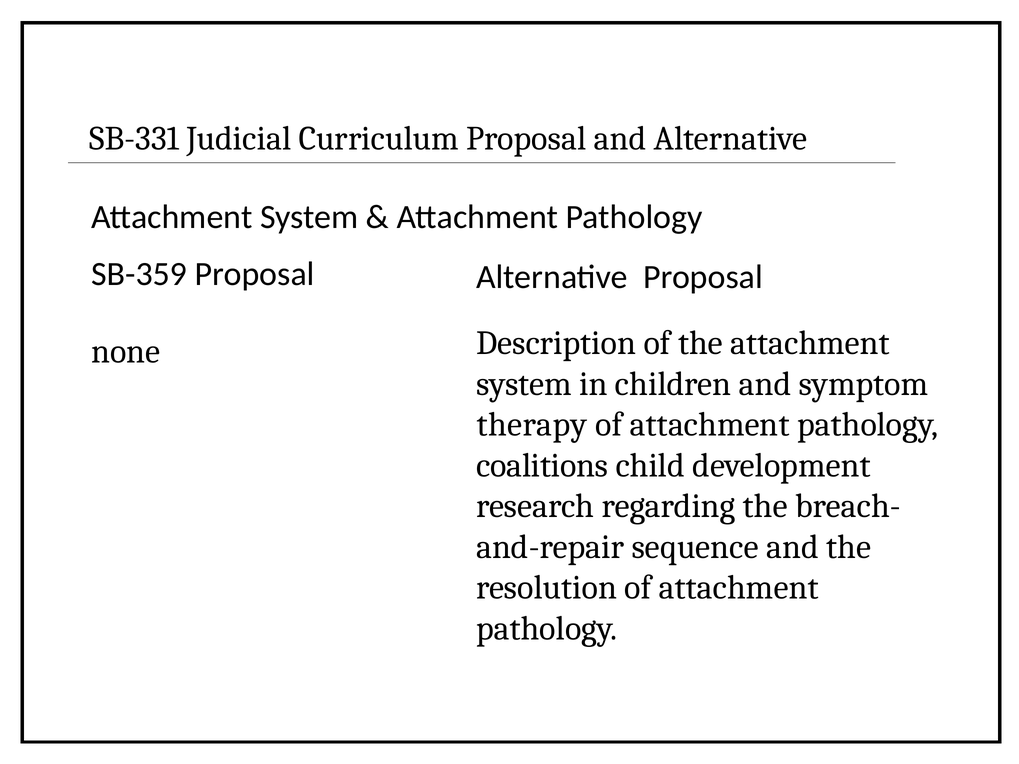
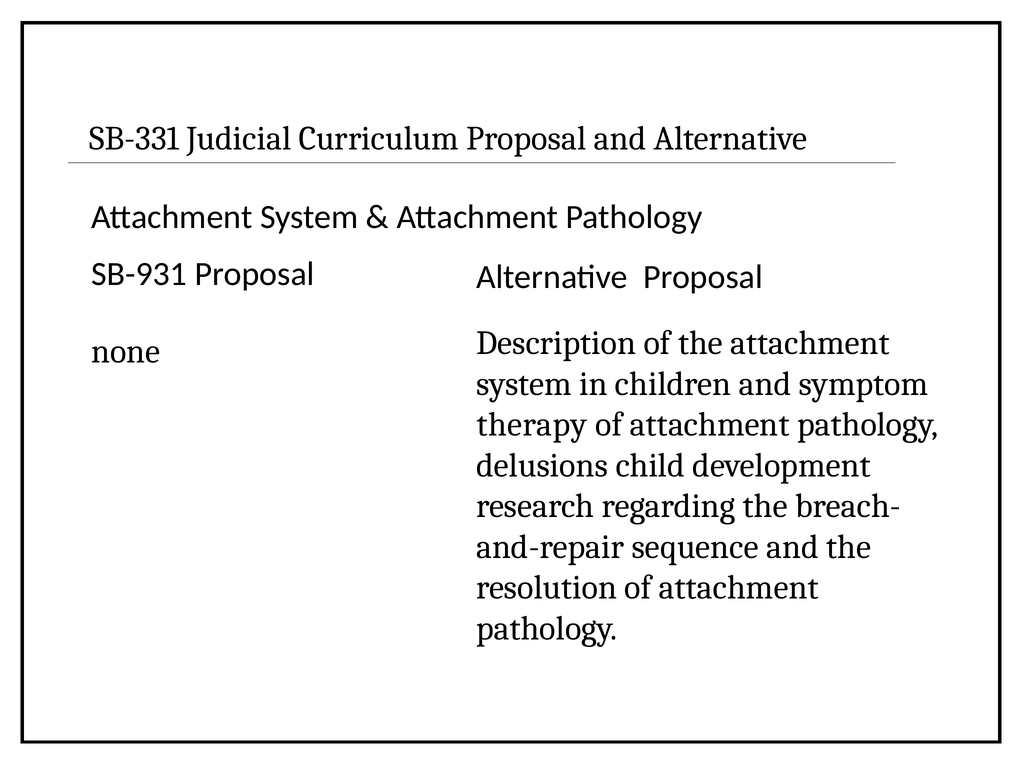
SB-359: SB-359 -> SB-931 (139, 274)
coalitions: coalitions -> delusions (542, 466)
